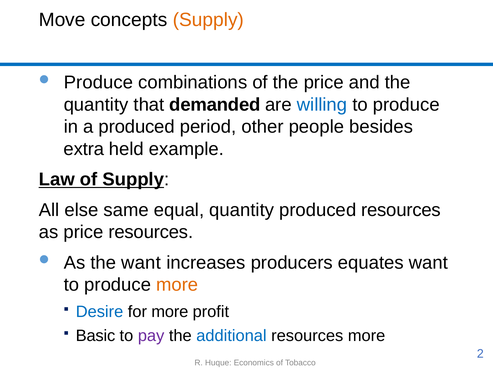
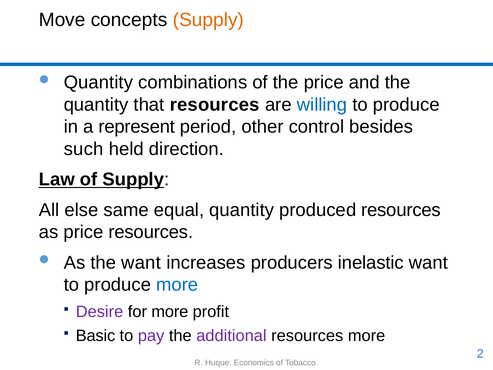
Produce: Produce -> Quantity (98, 82)
that demanded: demanded -> resources (215, 104)
a produced: produced -> represent (137, 127)
people: people -> control (316, 127)
extra: extra -> such (84, 149)
example: example -> direction (186, 149)
equates: equates -> inelastic (371, 262)
more colour: orange -> blue (177, 285)
Desire colour: blue -> purple (100, 312)
additional colour: blue -> purple (231, 335)
